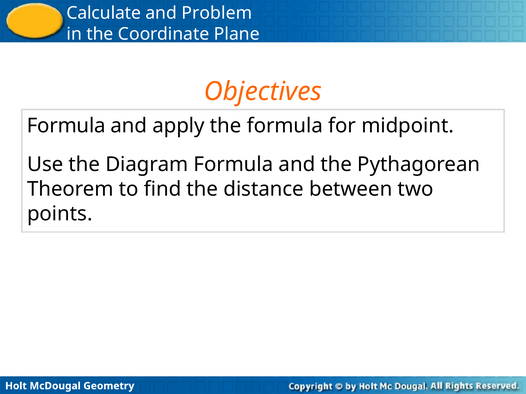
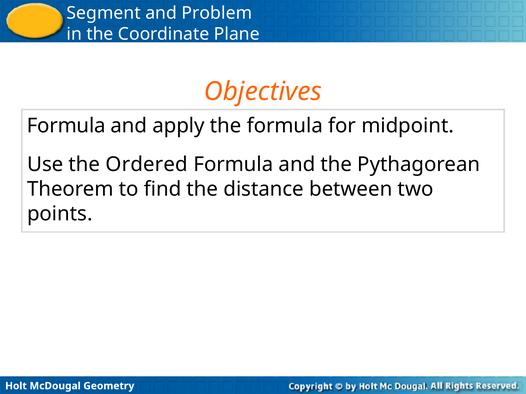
Calculate: Calculate -> Segment (104, 13)
Diagram: Diagram -> Ordered (147, 165)
